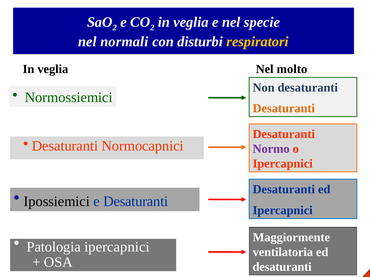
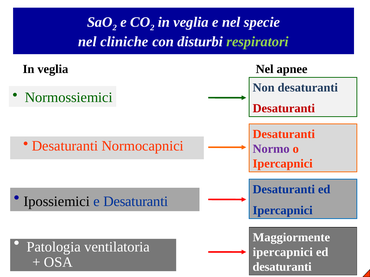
normali: normali -> cliniche (124, 42)
respiratori colour: yellow -> light green (258, 42)
molto: molto -> apnee (292, 69)
Desaturanti colour: orange -> red (284, 109)
Patologia ipercapnici: ipercapnici -> ventilatoria (117, 247)
ventilatoria: ventilatoria -> ipercapnici (283, 253)
